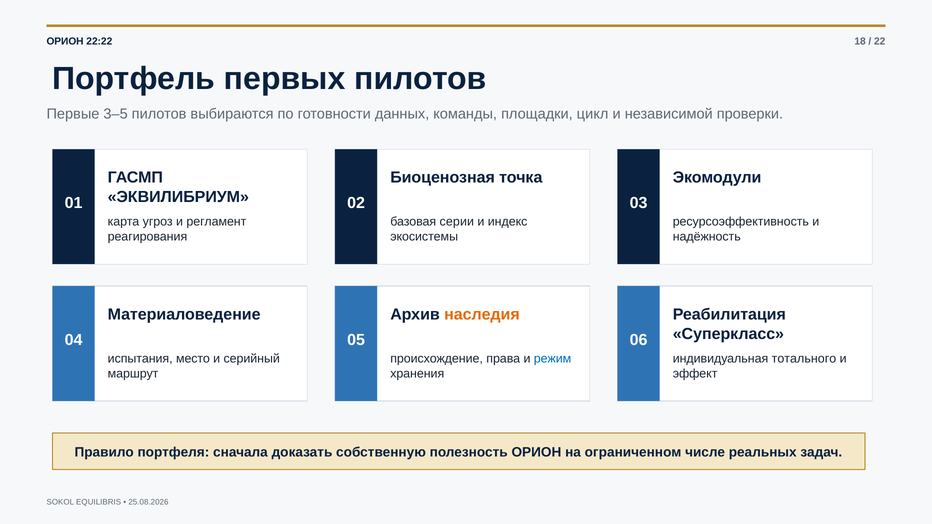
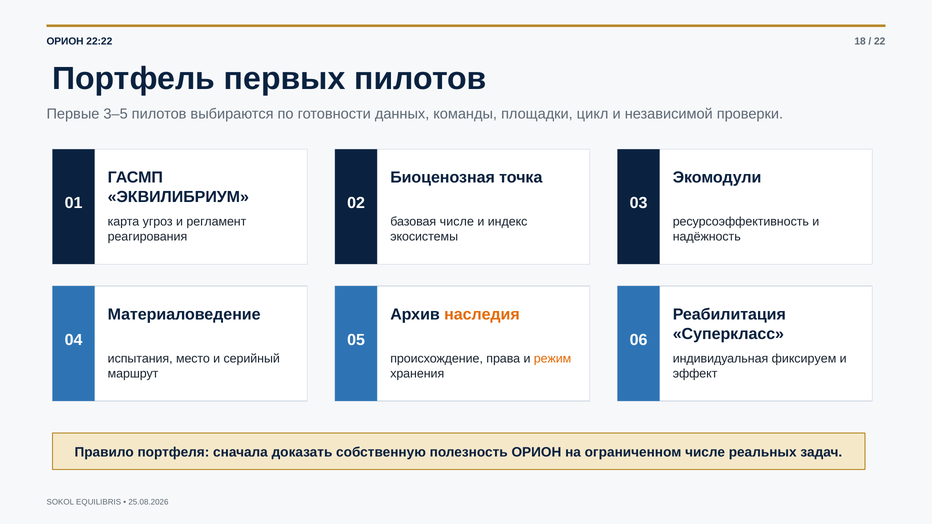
базовая серии: серии -> числе (457, 222)
режим colour: blue -> orange (552, 359)
тотального: тотального -> фиксируем (804, 359)
